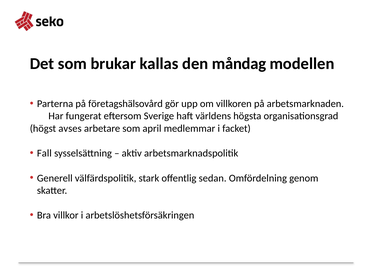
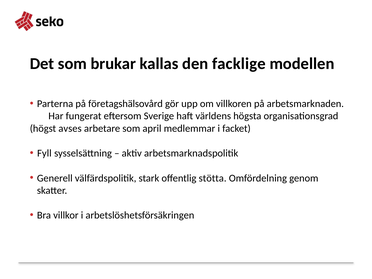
måndag: måndag -> facklige (239, 64)
Fall: Fall -> Fyll (44, 153)
sedan: sedan -> stötta (213, 178)
